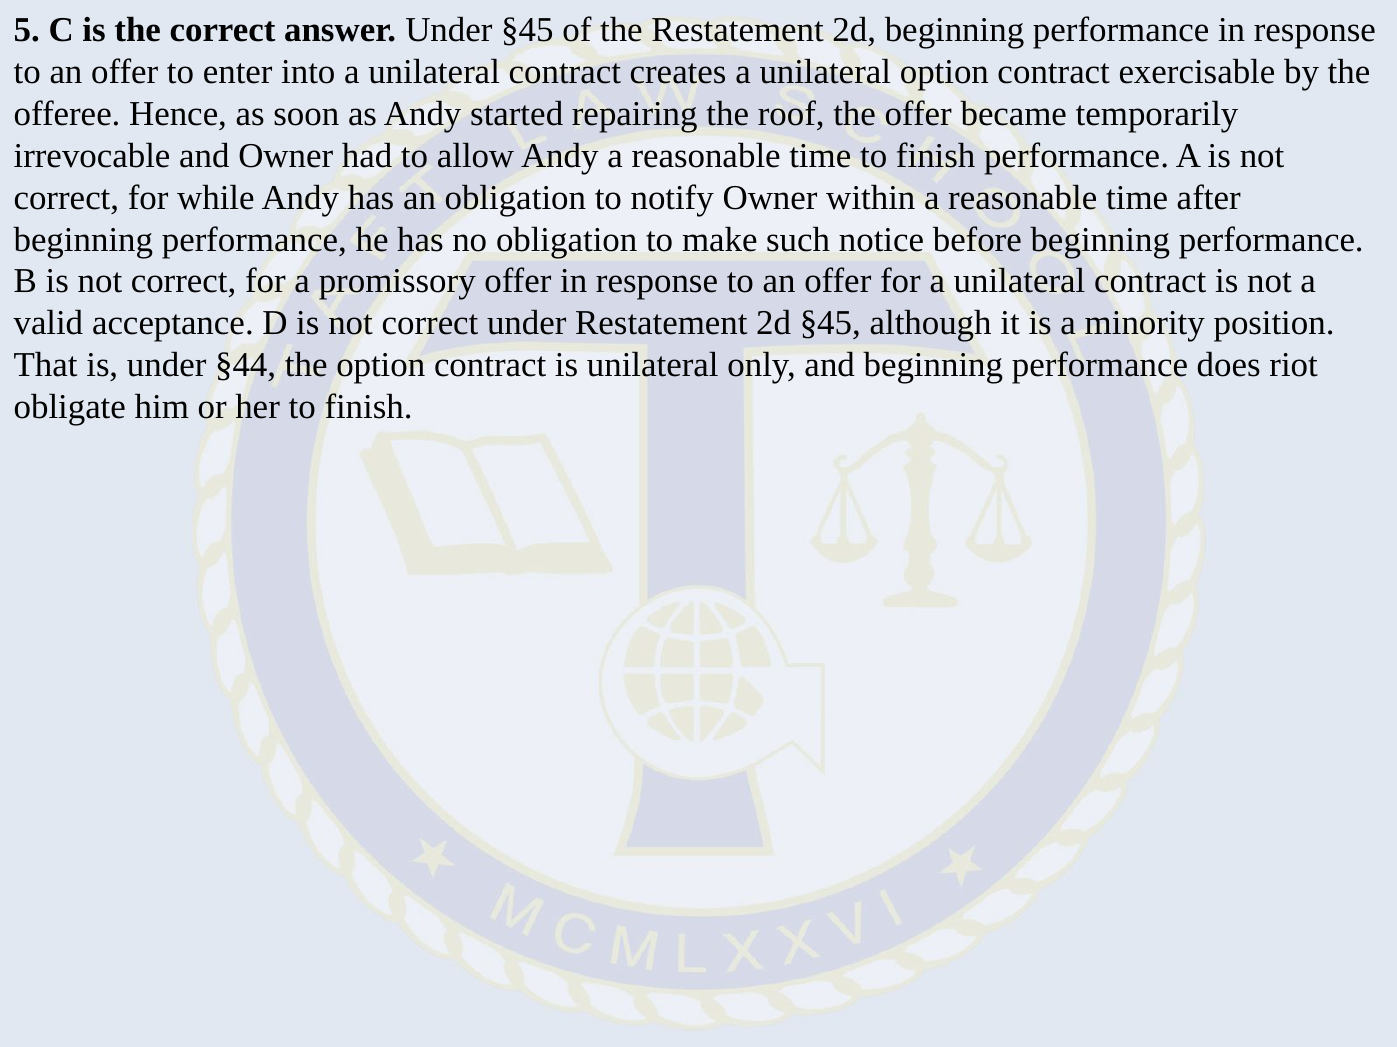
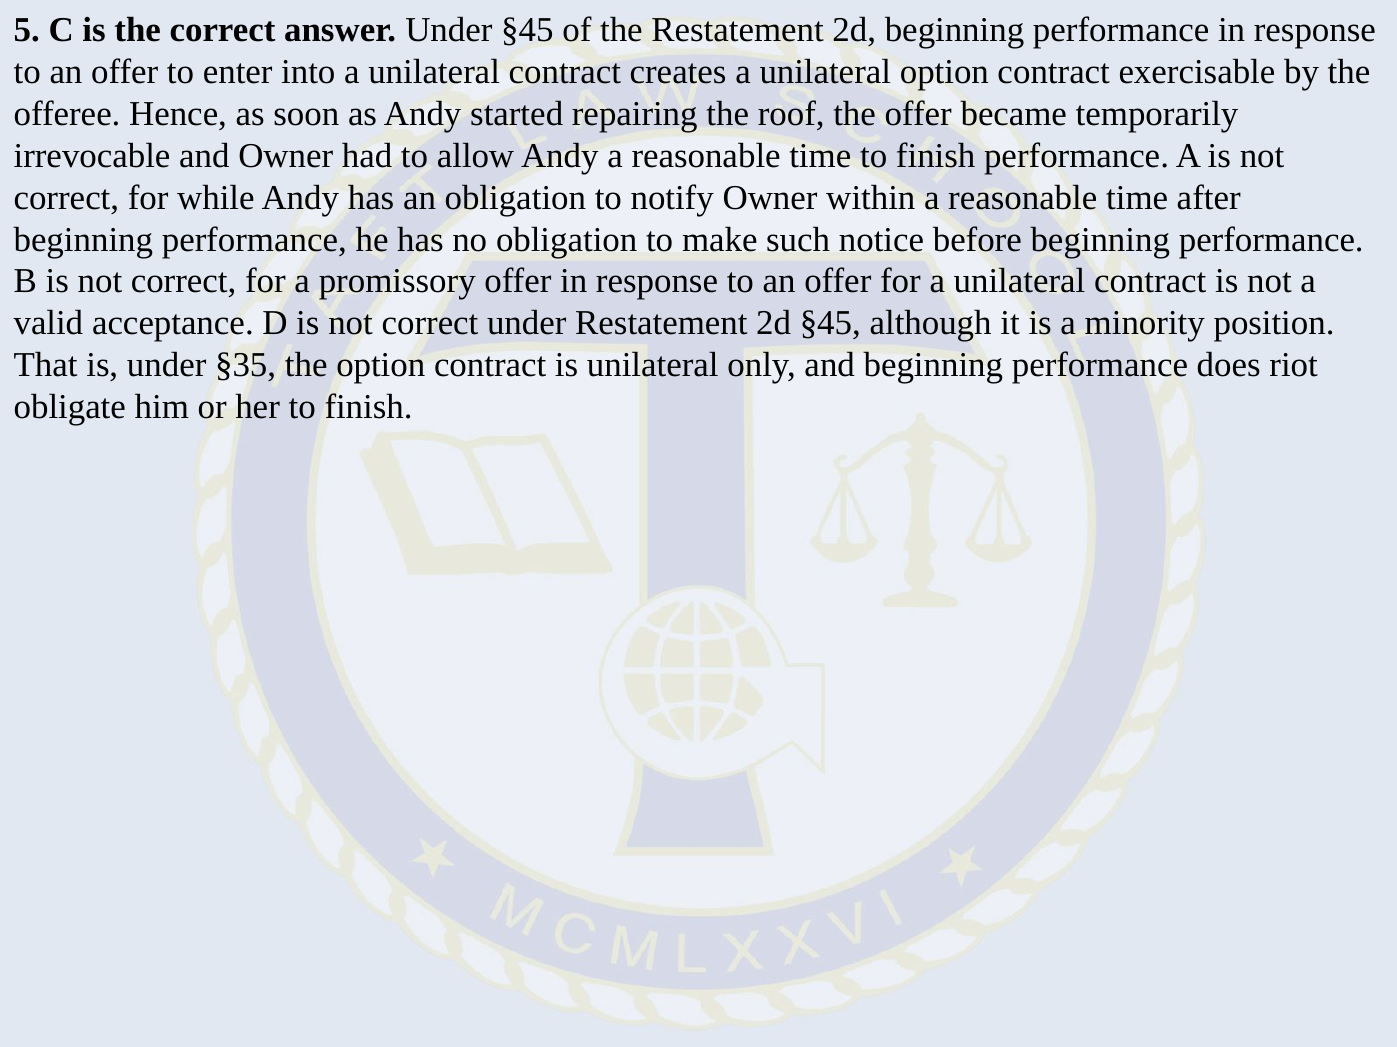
§44: §44 -> §35 (246, 365)
